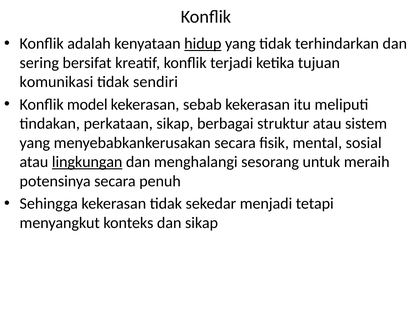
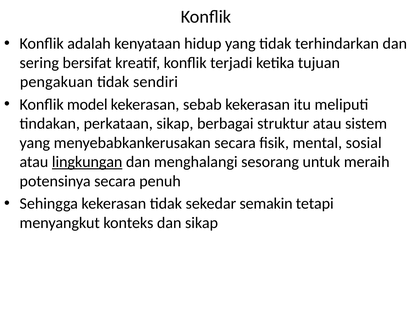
hidup underline: present -> none (203, 44)
komunikasi: komunikasi -> pengakuan (56, 82)
menjadi: menjadi -> semakin (266, 204)
